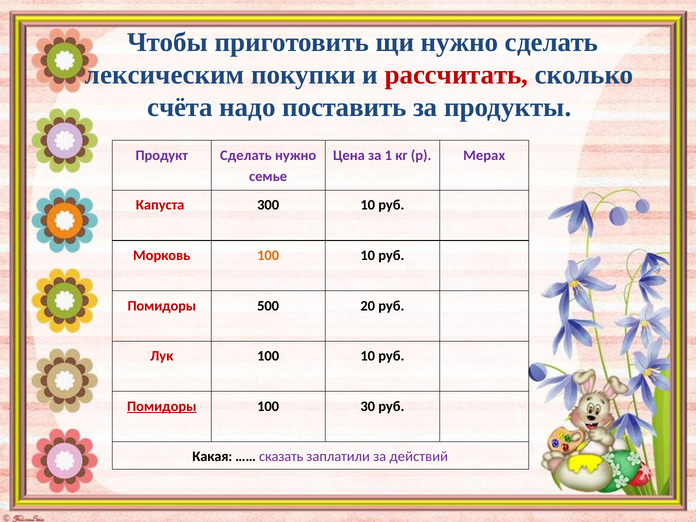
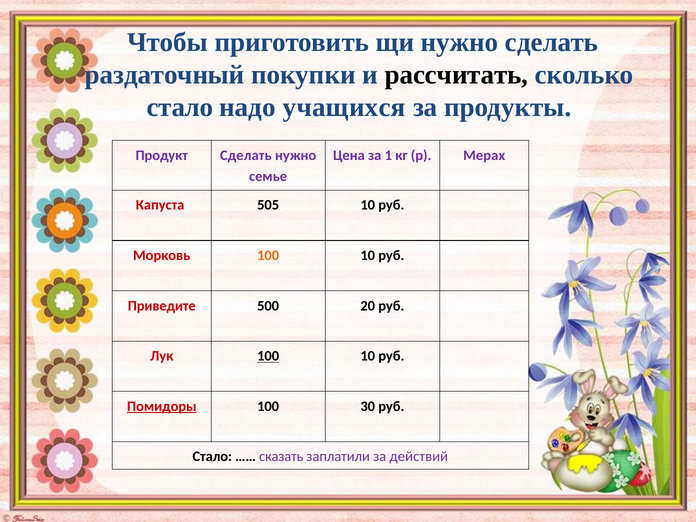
лексическим: лексическим -> раздаточный (165, 75)
рассчитать colour: red -> black (456, 75)
счёта: счёта -> стало (180, 107)
поставить: поставить -> учащихся (344, 107)
300: 300 -> 505 (268, 205)
Помидоры: Помидоры -> Приведите (162, 306)
100 underline: none -> present (268, 356)
Какая: Какая -> Стало (212, 457)
